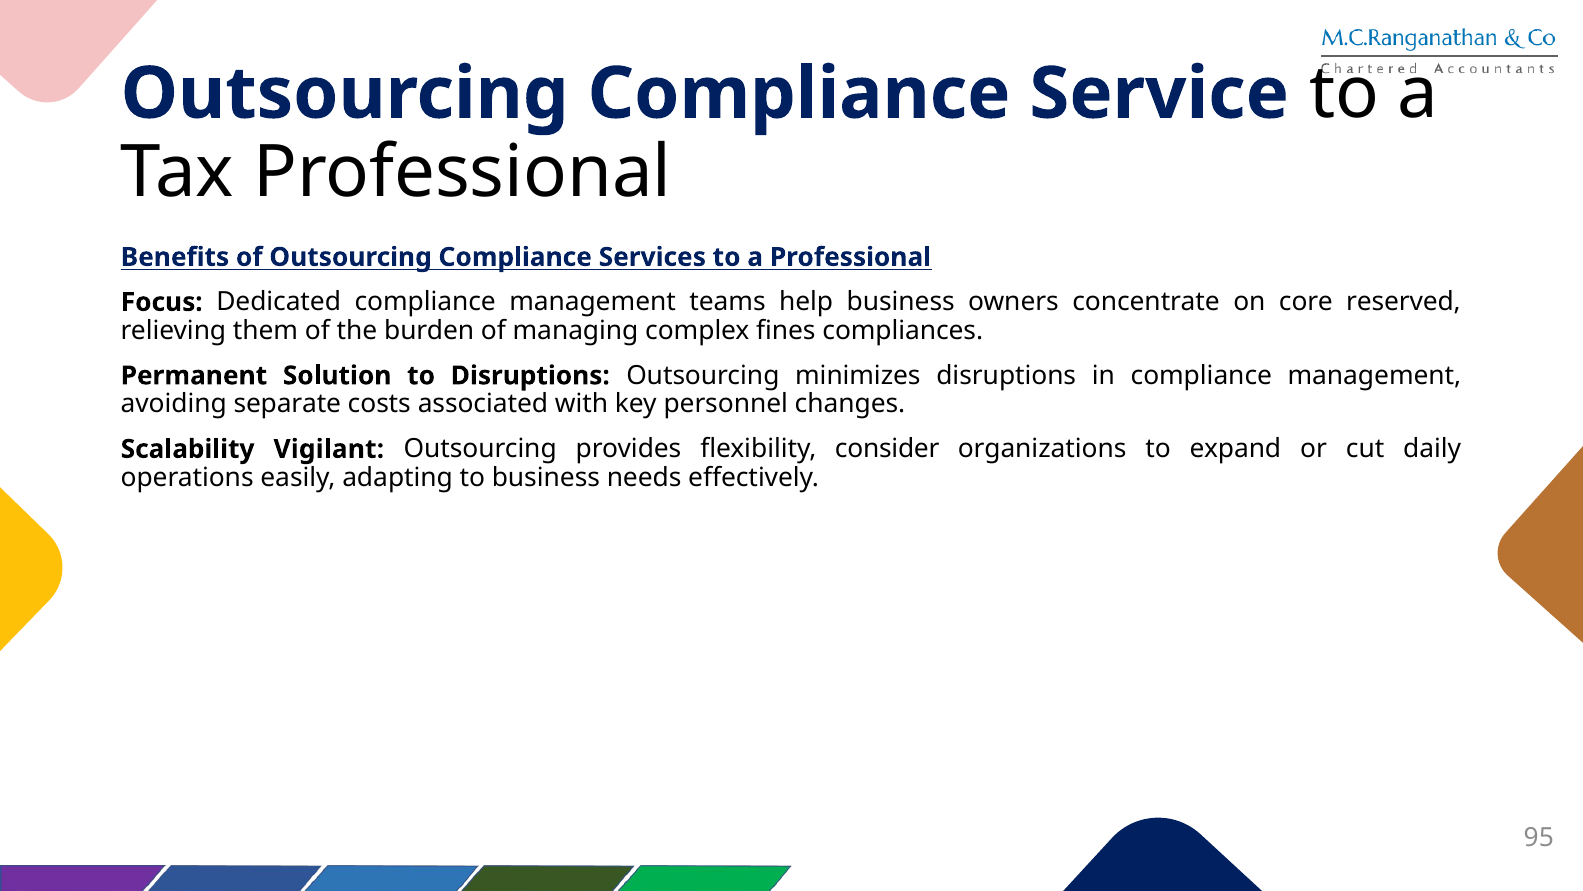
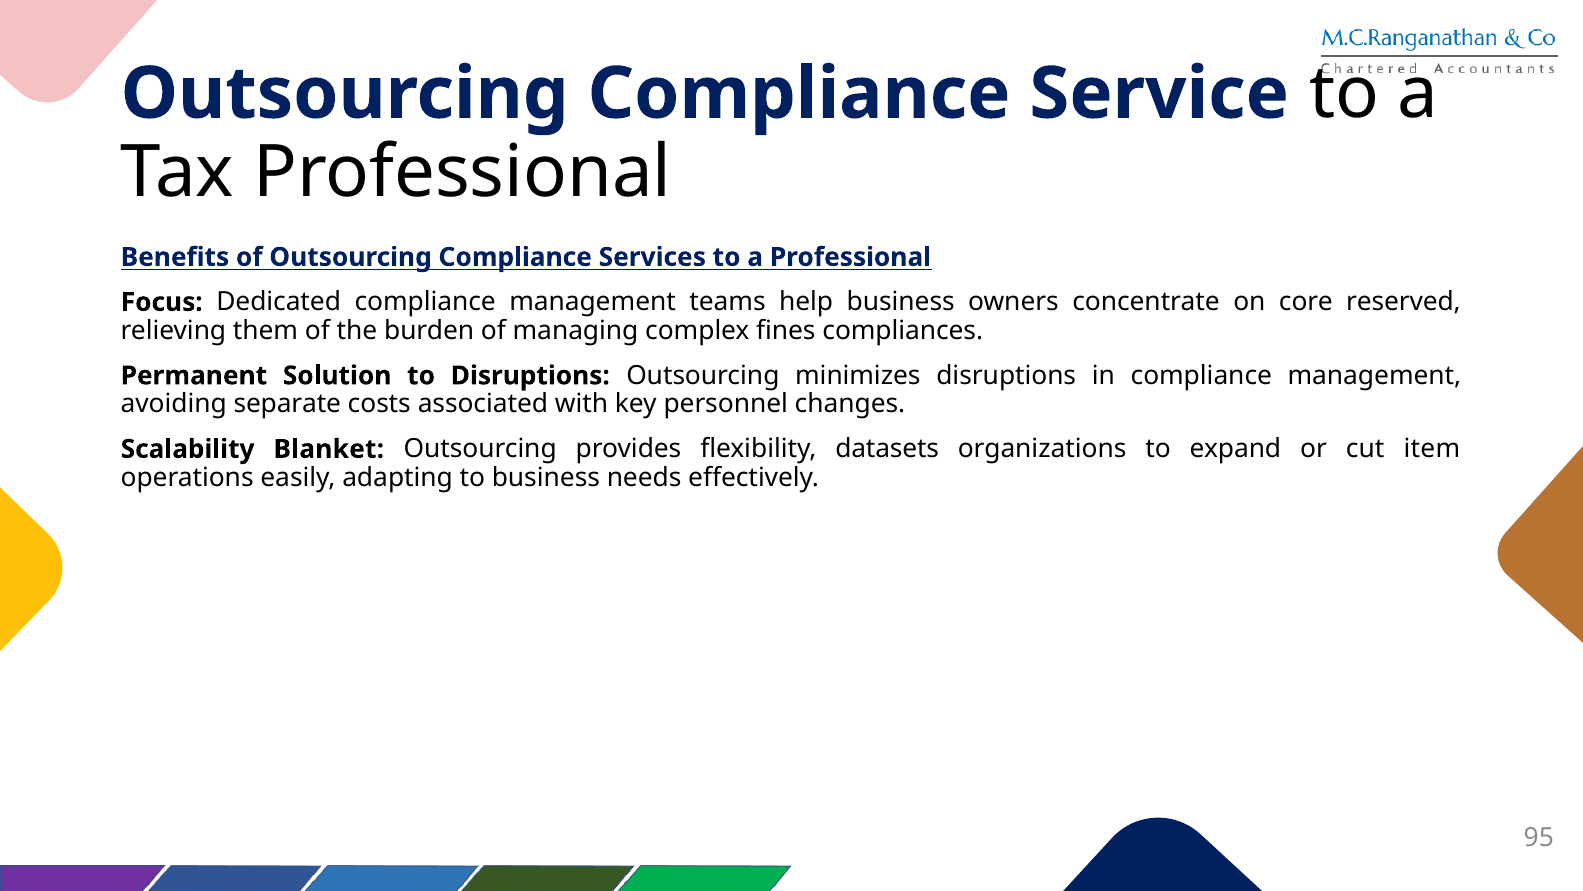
Vigilant: Vigilant -> Blanket (329, 449)
consider: consider -> datasets (887, 449)
daily: daily -> item (1432, 449)
